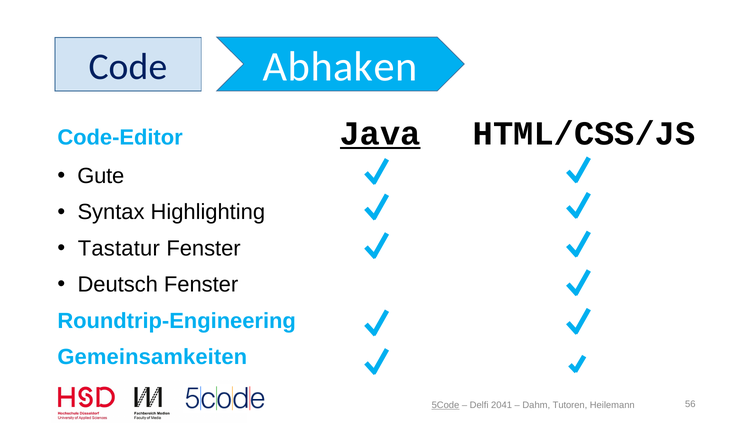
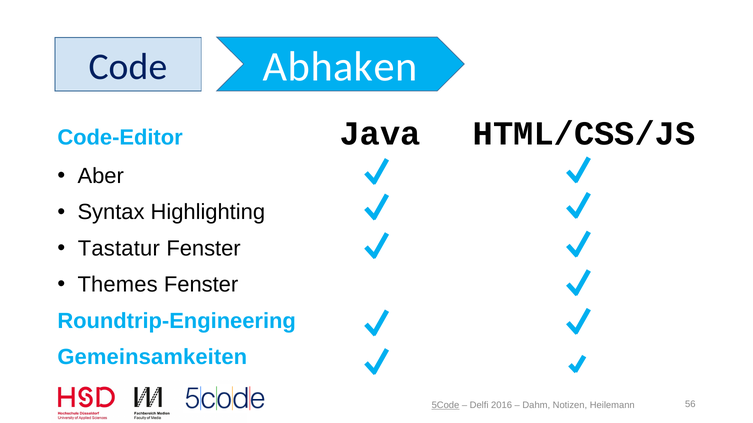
Java underline: present -> none (380, 134)
Gute: Gute -> Aber (101, 176)
Deutsch: Deutsch -> Themes (118, 285)
2041: 2041 -> 2016 (502, 406)
Tutoren: Tutoren -> Notizen (570, 406)
